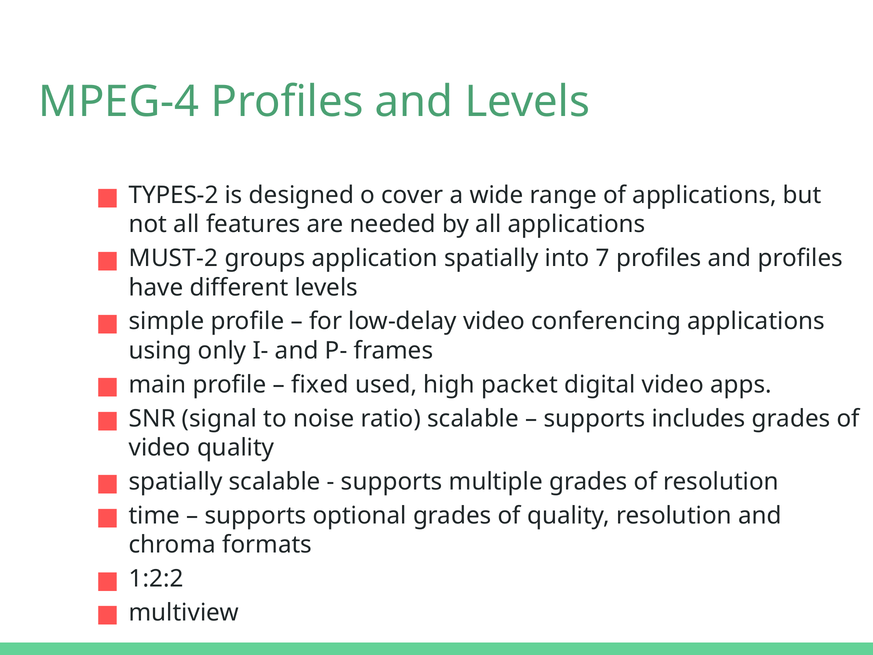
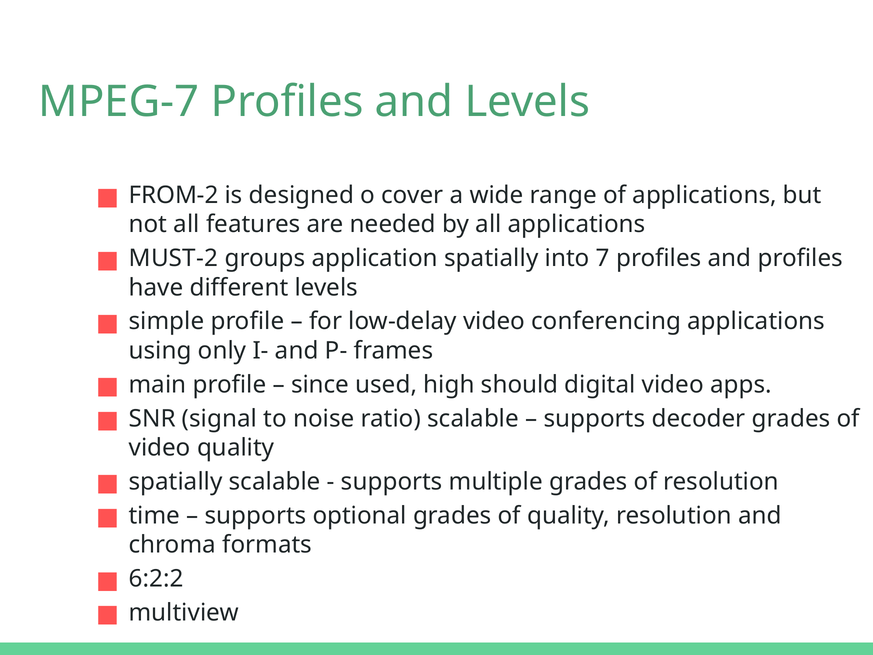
MPEG-4: MPEG-4 -> MPEG-7 (119, 102)
TYPES-2: TYPES-2 -> FROM-2 (174, 195)
fixed: fixed -> since (320, 384)
packet: packet -> should (520, 384)
includes: includes -> decoder (699, 418)
1:2:2: 1:2:2 -> 6:2:2 (156, 578)
